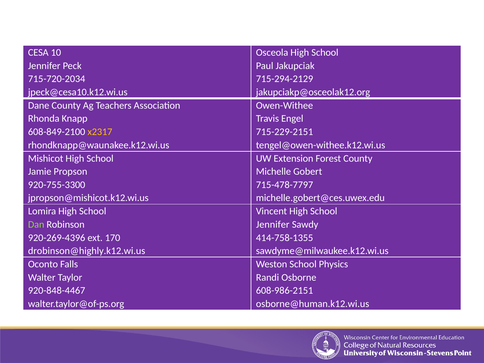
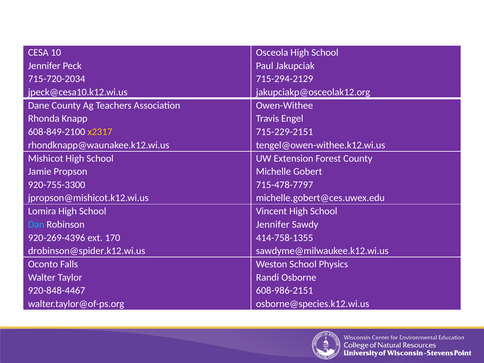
Dan colour: light green -> light blue (36, 225)
drobinson@highly.k12.wi.us: drobinson@highly.k12.wi.us -> drobinson@spider.k12.wi.us (87, 251)
osborne@human.k12.wi.us: osborne@human.k12.wi.us -> osborne@species.k12.wi.us (313, 304)
